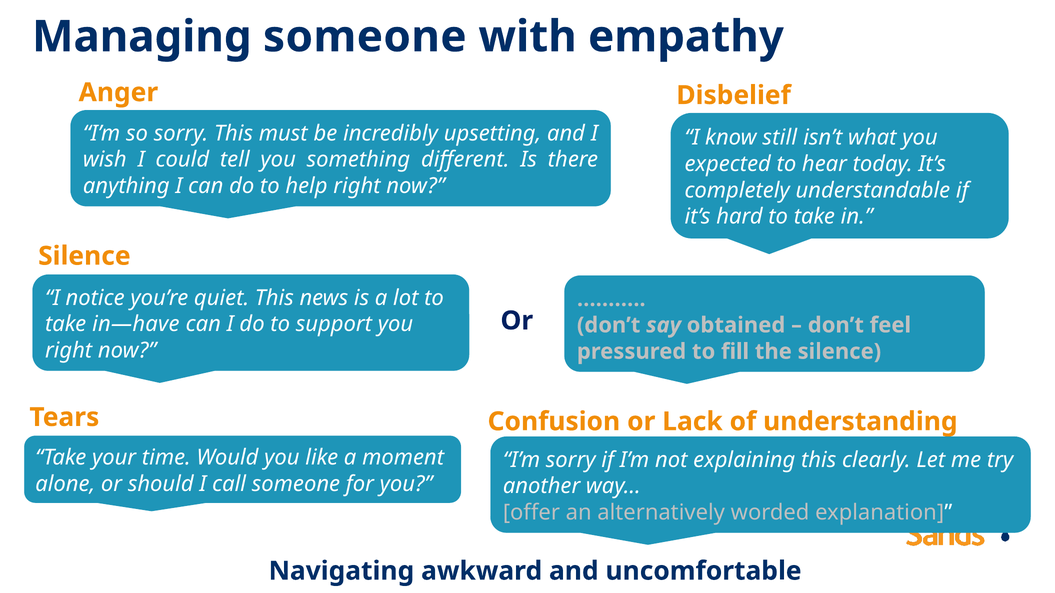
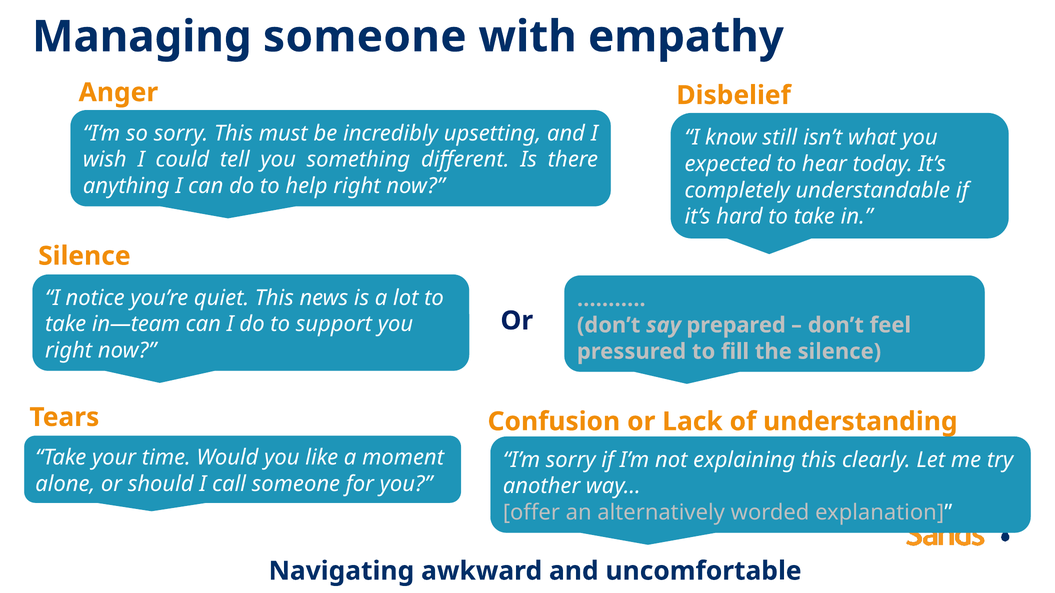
in—have: in—have -> in—team (136, 324)
obtained: obtained -> prepared (736, 325)
